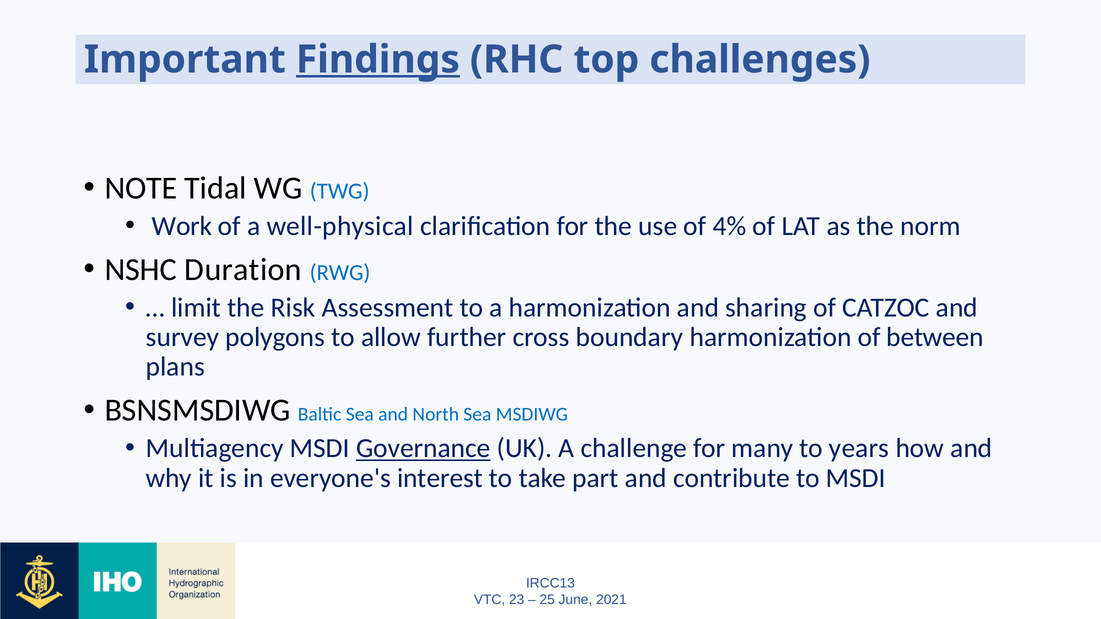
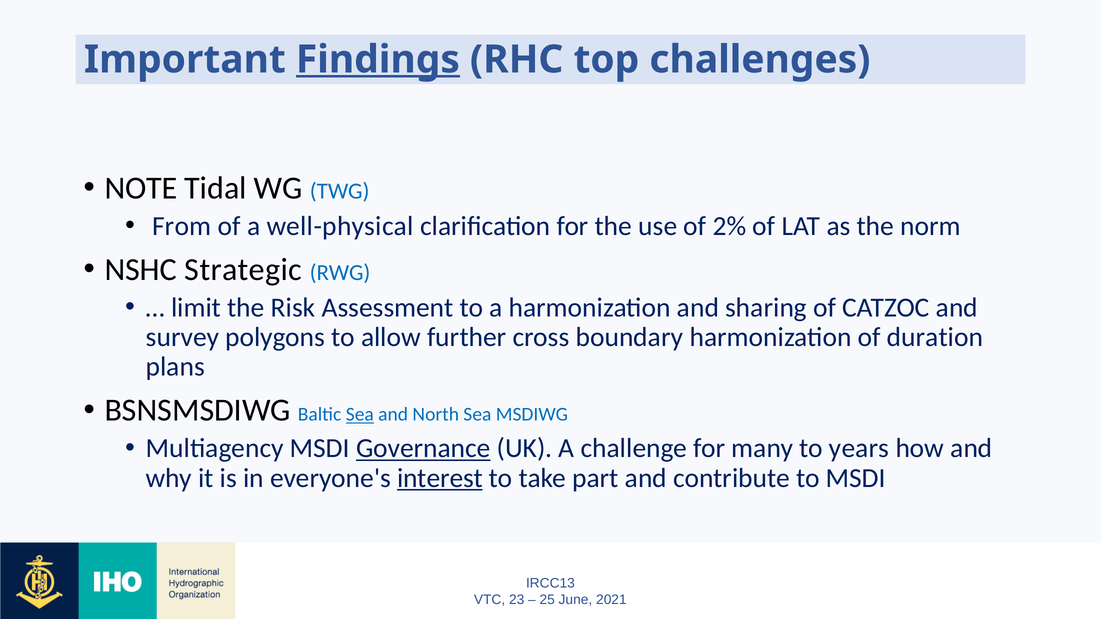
Work: Work -> From (182, 226)
4%: 4% -> 2% (729, 226)
Duration: Duration -> Strategic (243, 270)
between: between -> duration (935, 337)
Sea underline: none -> present (360, 415)
interest underline: none -> present (440, 478)
